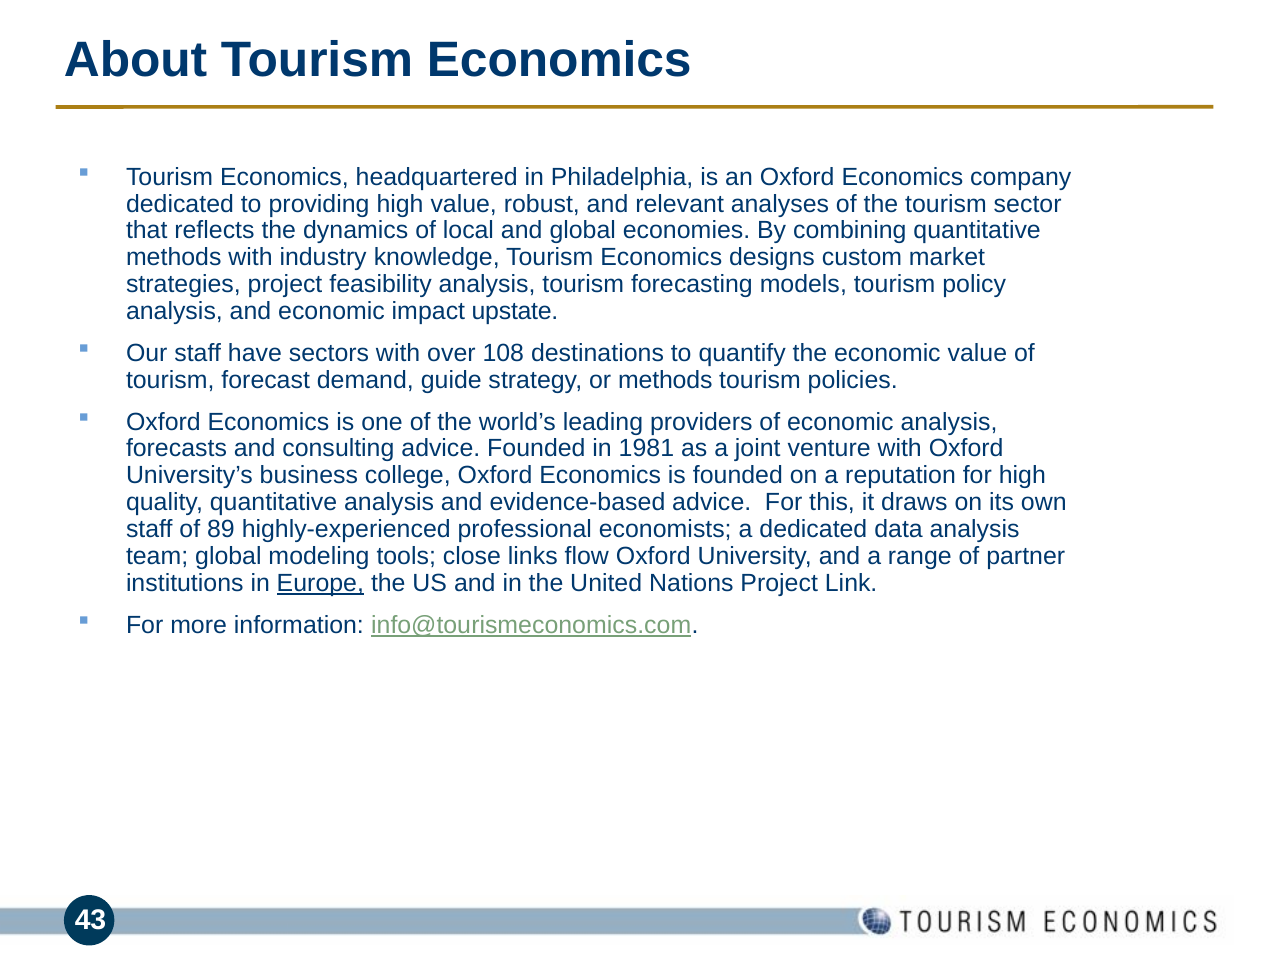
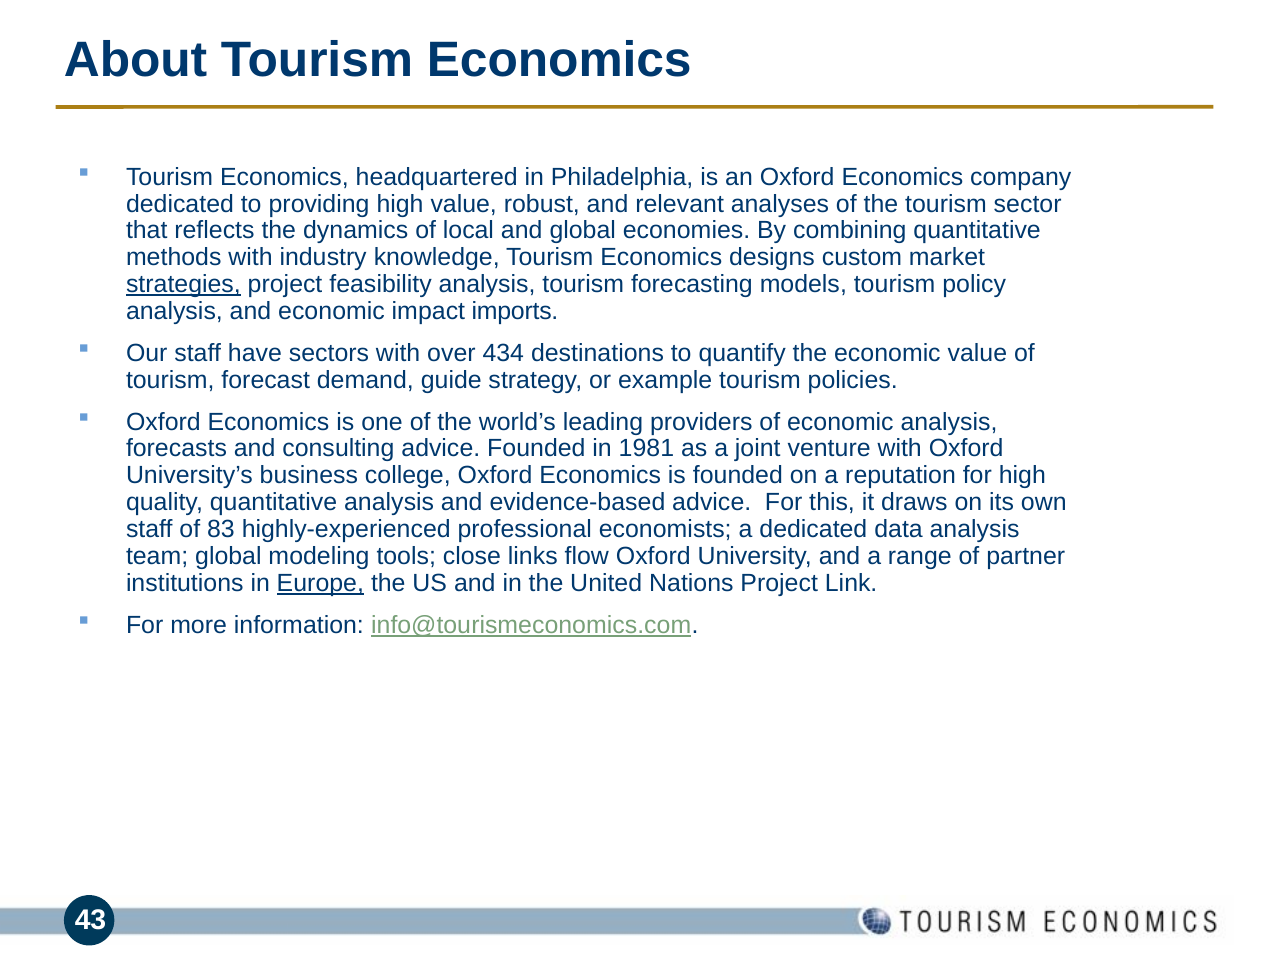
strategies underline: none -> present (183, 285)
upstate: upstate -> imports (515, 311)
108: 108 -> 434 (503, 353)
or methods: methods -> example (665, 380)
89: 89 -> 83 (221, 530)
